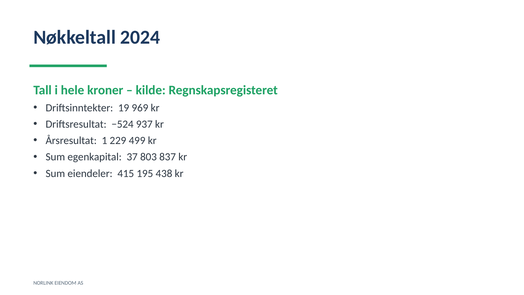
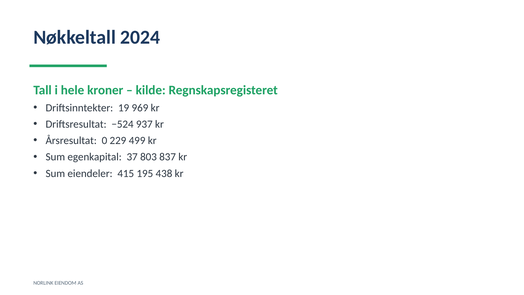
1: 1 -> 0 (104, 141)
